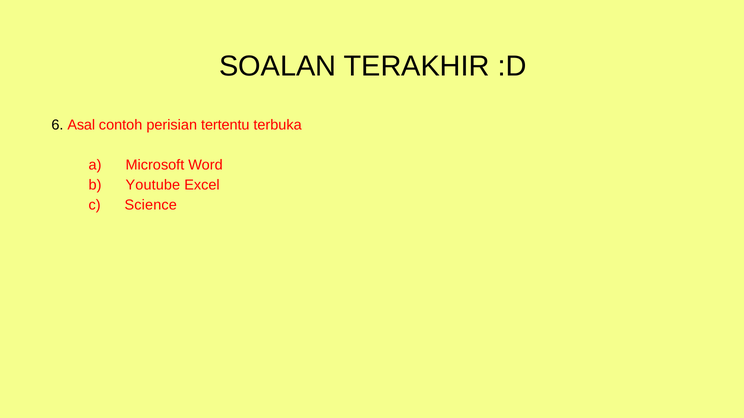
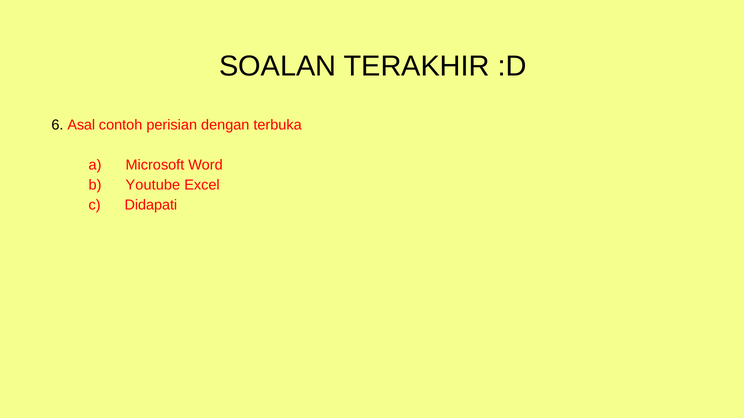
tertentu: tertentu -> dengan (225, 125)
Science: Science -> Didapati (151, 205)
